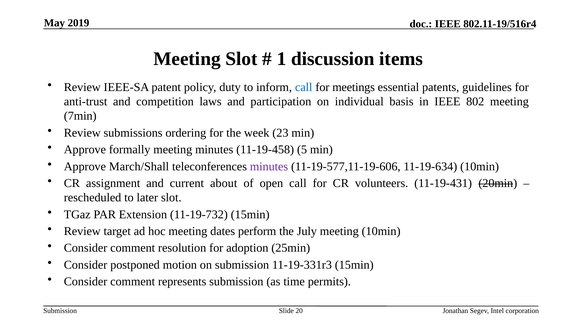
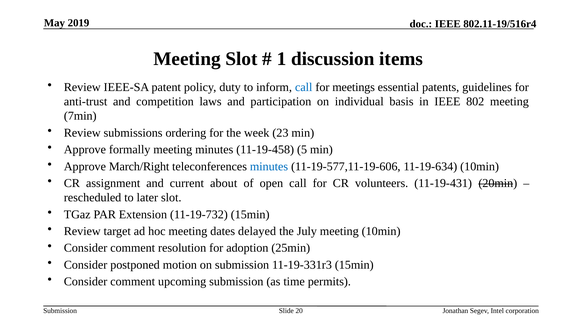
March/Shall: March/Shall -> March/Right (139, 167)
minutes colour: purple -> blue (269, 167)
perform: perform -> delayed (257, 232)
represents: represents -> upcoming (182, 282)
